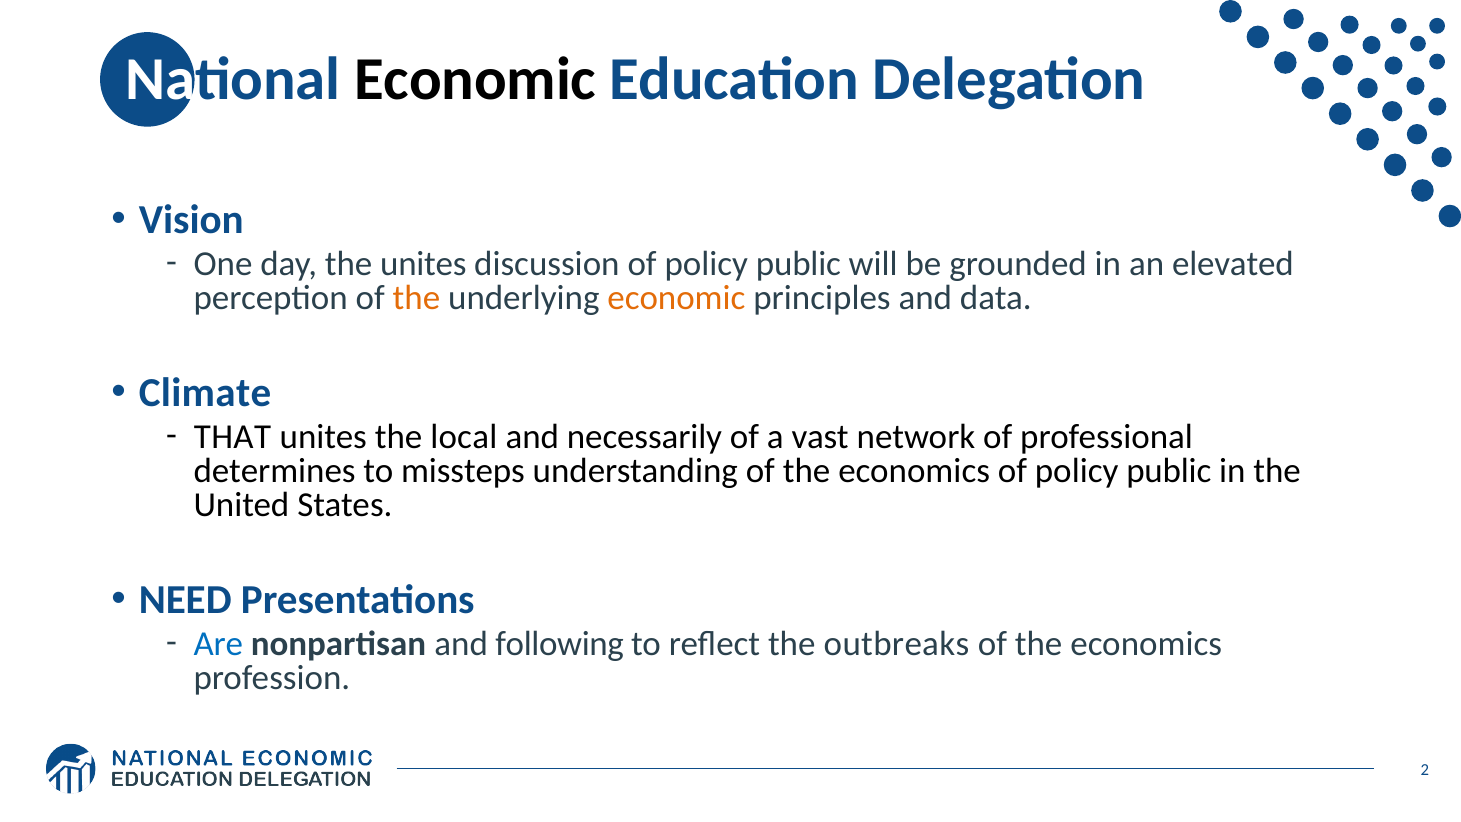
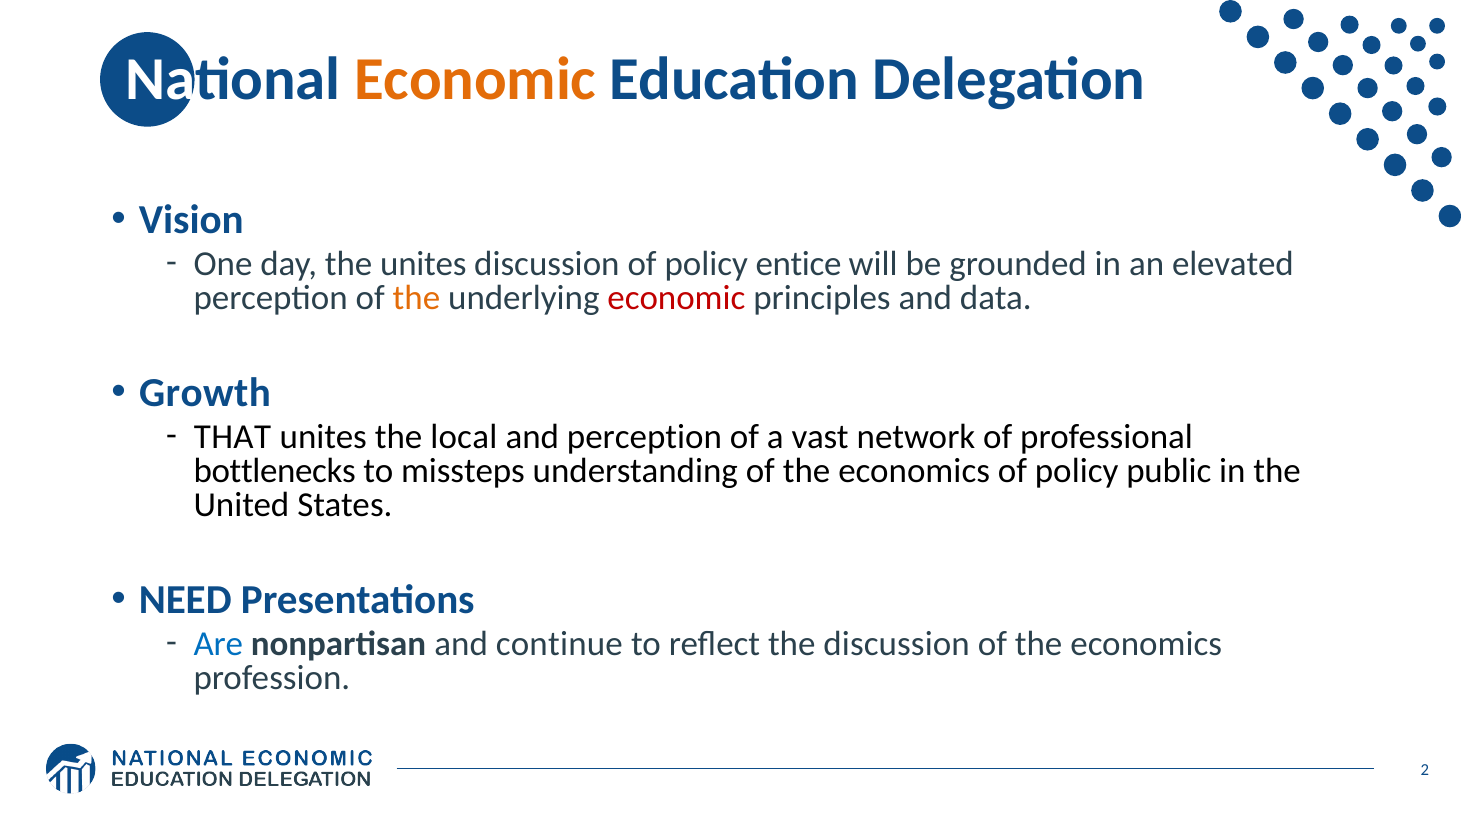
Economic colour: black -> orange (475, 79)
discussion of policy public: public -> entice (799, 264)
economic colour: orange -> red (676, 298)
Climate: Climate -> Growth (205, 393)
and necessarily: necessarily -> perception (644, 437)
determines: determines -> bottlenecks (275, 471)
following: following -> continue (559, 644)
the outbreaks: outbreaks -> discussion (897, 644)
